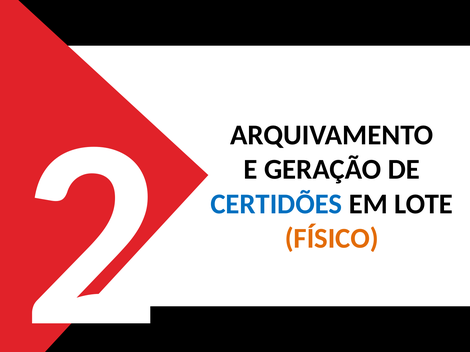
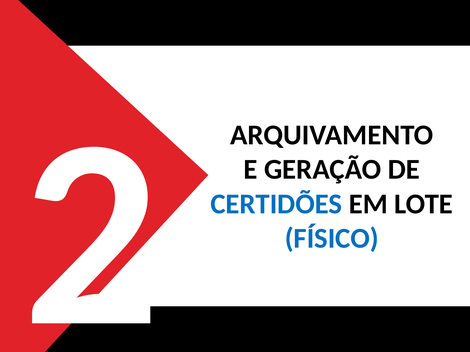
FÍSICO colour: orange -> blue (332, 239)
